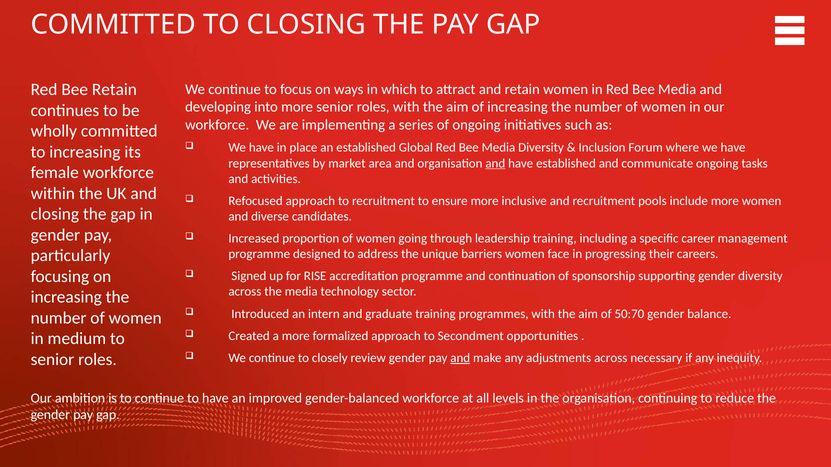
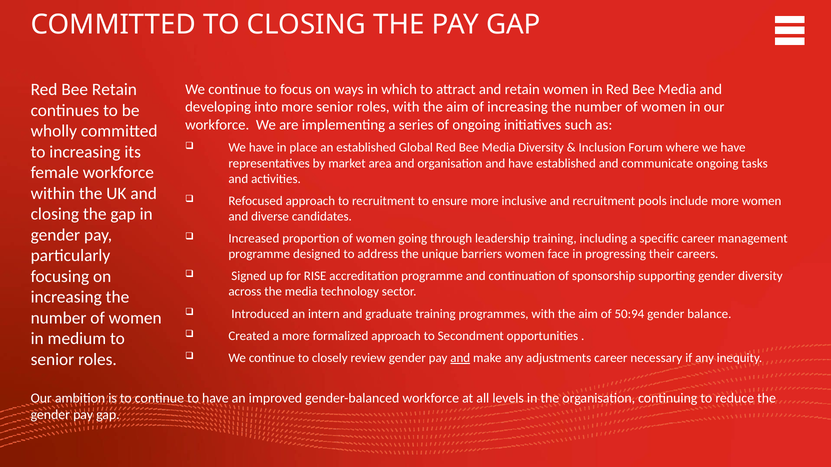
and underline: present -> none (495, 163)
50:70: 50:70 -> 50:94 (629, 314)
adjustments across: across -> career (611, 358)
